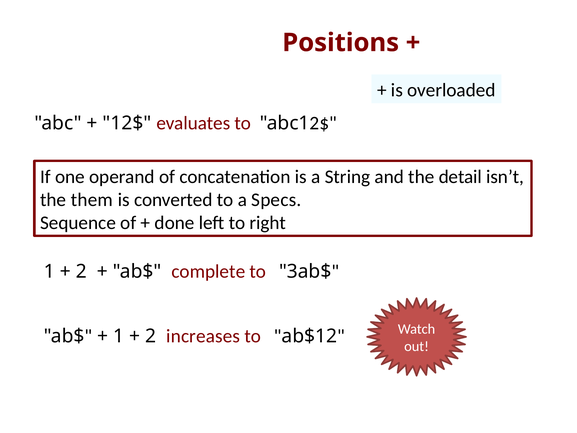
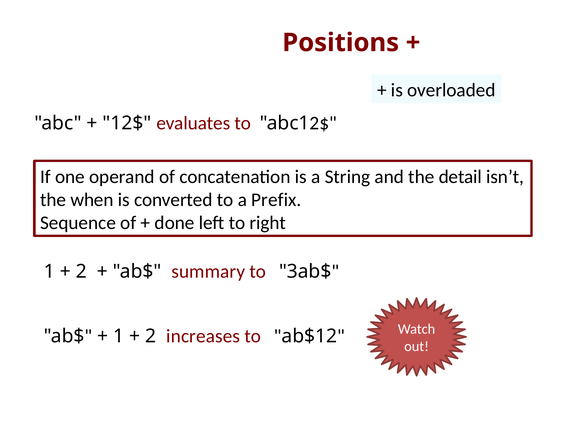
them: them -> when (92, 200)
Specs: Specs -> Prefix (276, 200)
complete: complete -> summary (208, 271)
